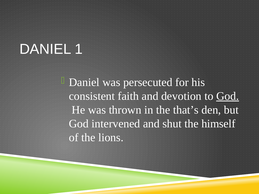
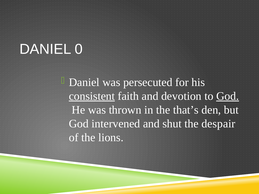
1: 1 -> 0 (79, 49)
consistent underline: none -> present (92, 96)
himself: himself -> despair (218, 124)
